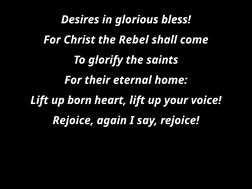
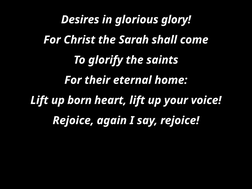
bless: bless -> glory (176, 20)
Rebel: Rebel -> Sarah (134, 40)
